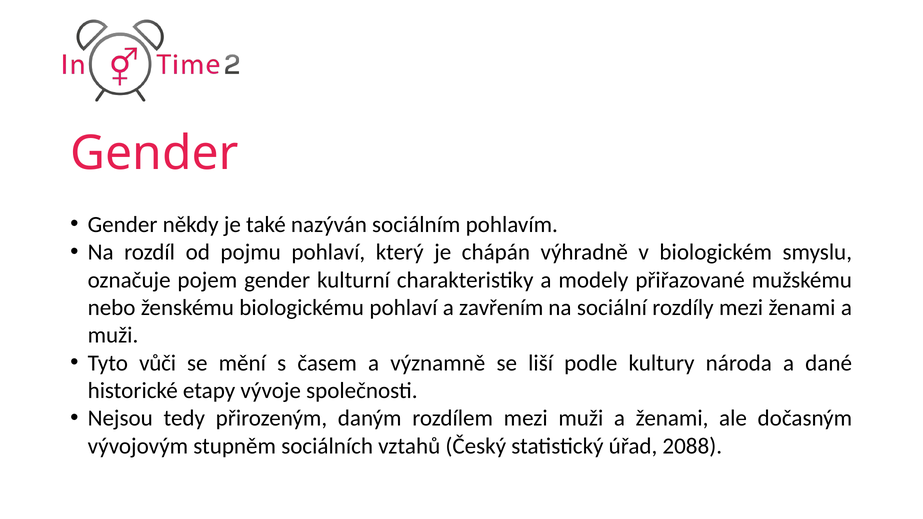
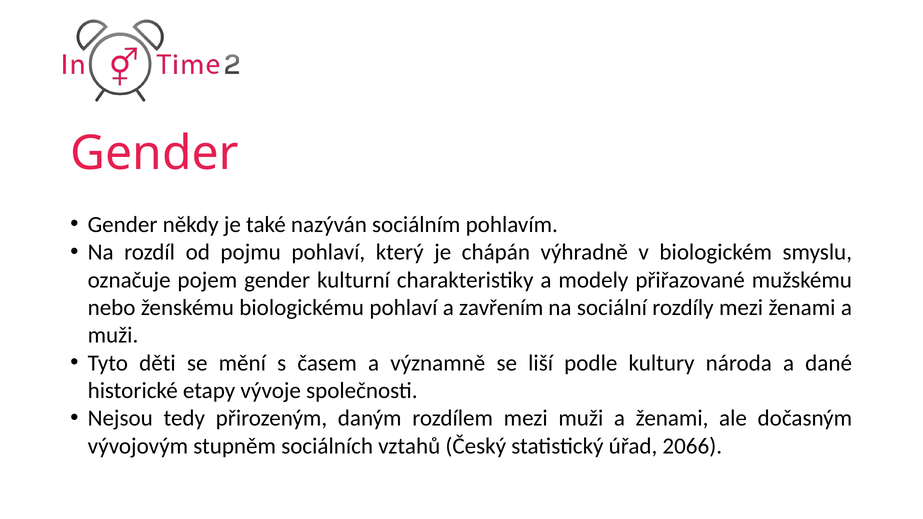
vůči: vůči -> děti (157, 363)
2088: 2088 -> 2066 (692, 446)
